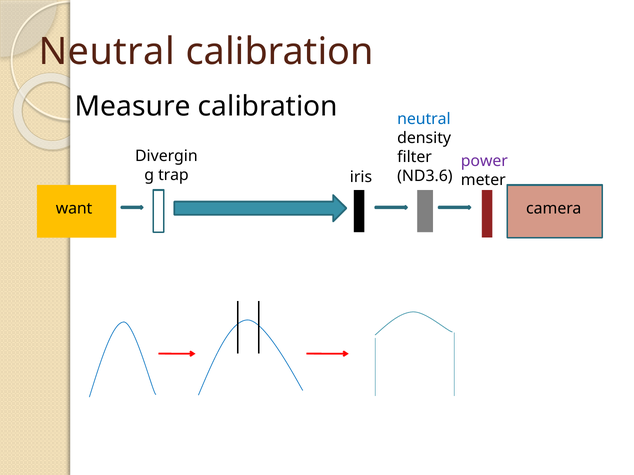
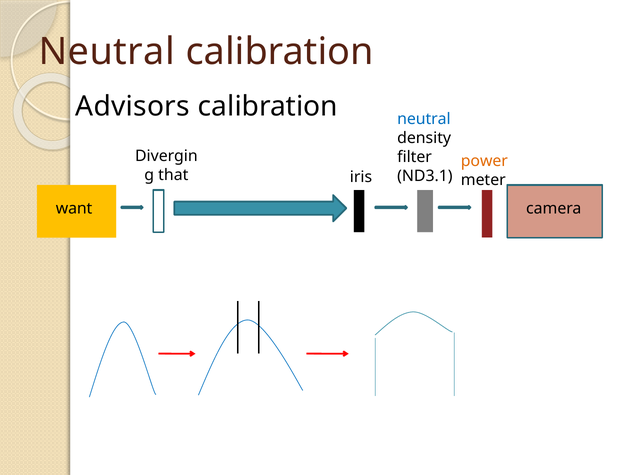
Measure: Measure -> Advisors (133, 107)
power colour: purple -> orange (484, 161)
trap: trap -> that (173, 175)
ND3.6: ND3.6 -> ND3.1 (425, 176)
